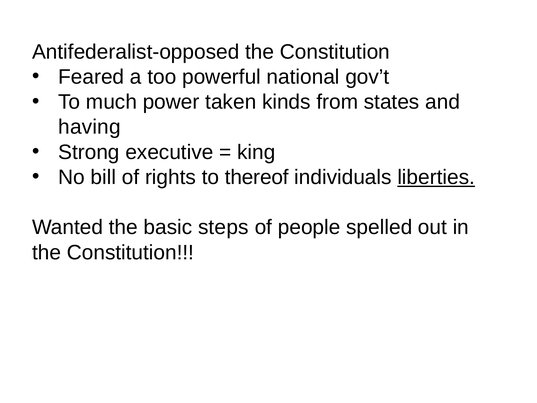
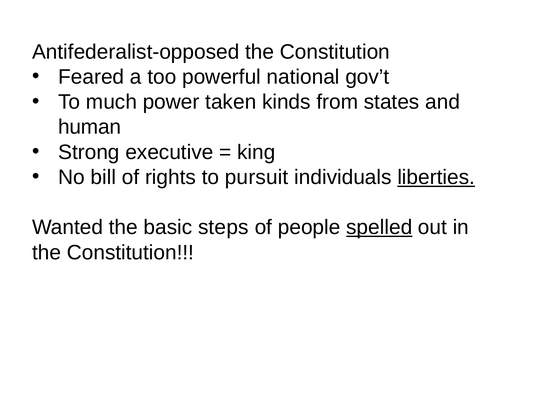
having: having -> human (90, 127)
thereof: thereof -> pursuit (257, 177)
spelled underline: none -> present (379, 227)
